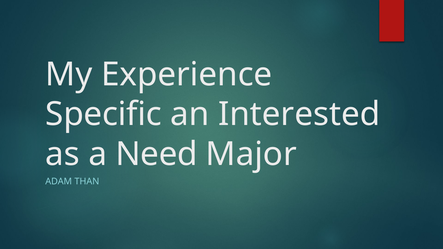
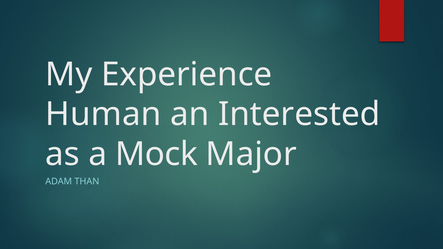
Specific: Specific -> Human (103, 114)
Need: Need -> Mock (156, 154)
